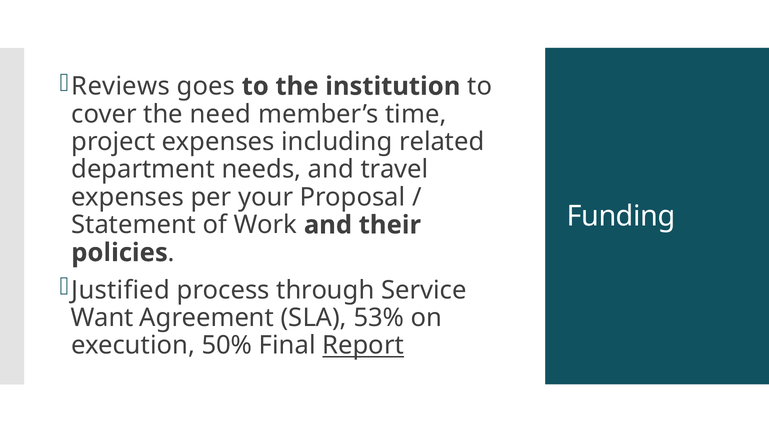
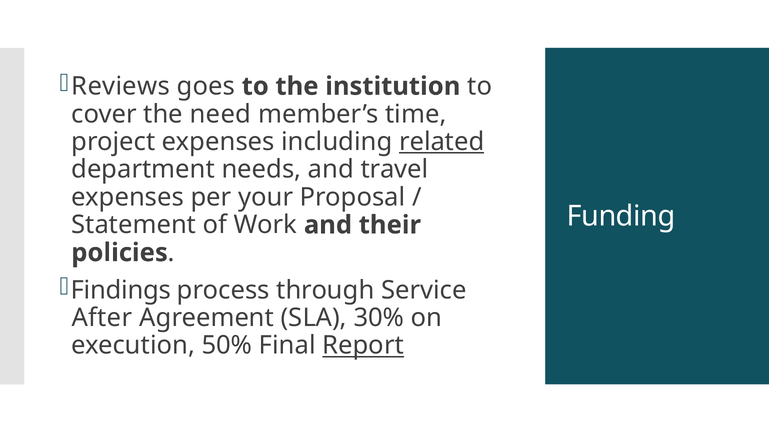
related underline: none -> present (442, 142)
Justified: Justified -> Findings (121, 290)
Want: Want -> After (102, 317)
53%: 53% -> 30% (379, 317)
